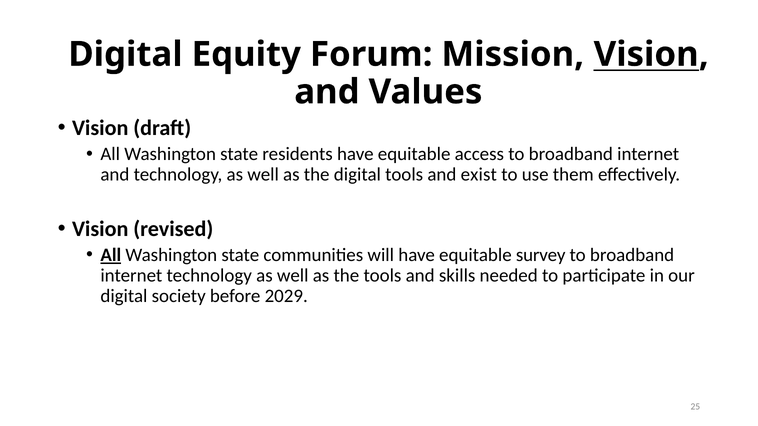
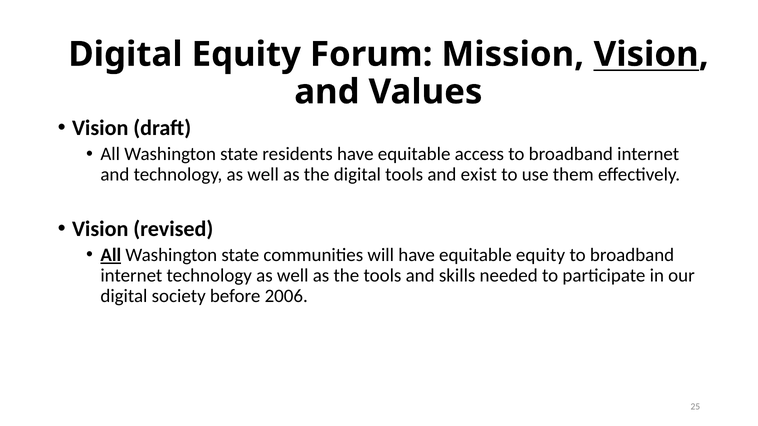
equitable survey: survey -> equity (541, 255)
2029: 2029 -> 2006 (286, 296)
